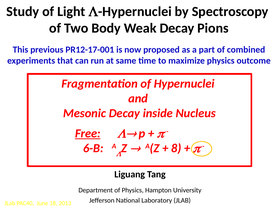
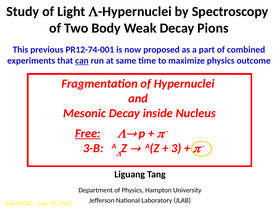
PR12-17-001: PR12-17-001 -> PR12-74-001 (90, 50)
can underline: none -> present (82, 61)
6-B: 6-B -> 3-B (93, 149)
8: 8 -> 3 (176, 149)
